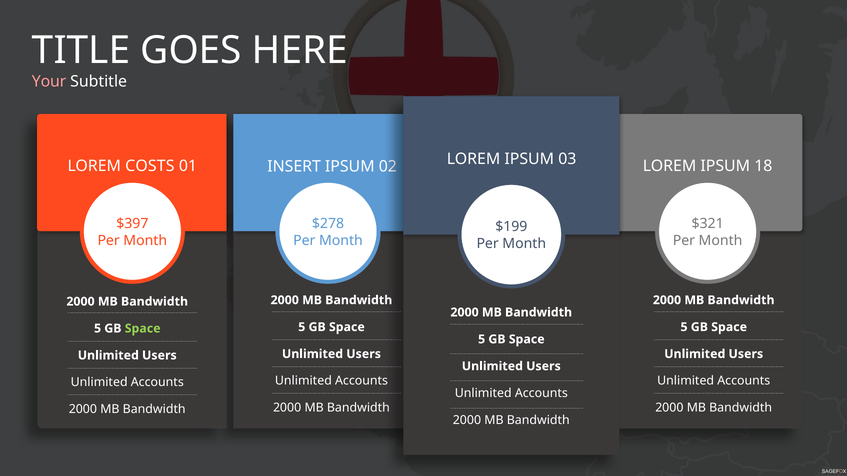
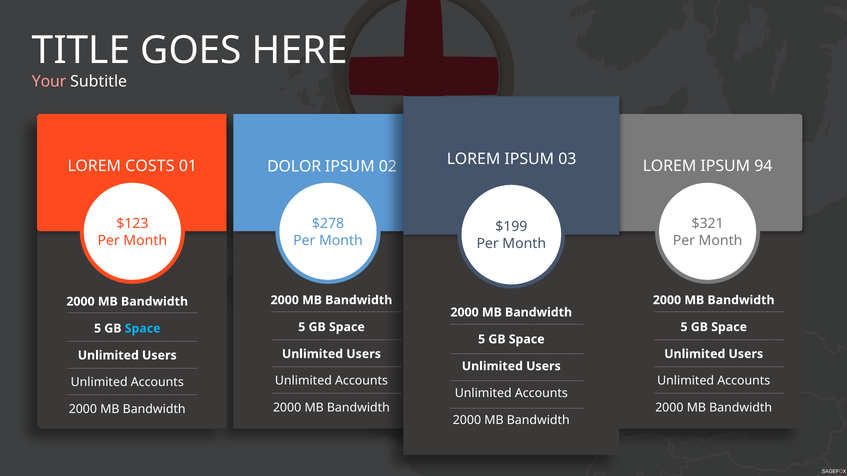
18: 18 -> 94 (763, 166)
INSERT: INSERT -> DOLOR (294, 167)
$397: $397 -> $123 (132, 224)
Space colour: light green -> light blue (143, 329)
